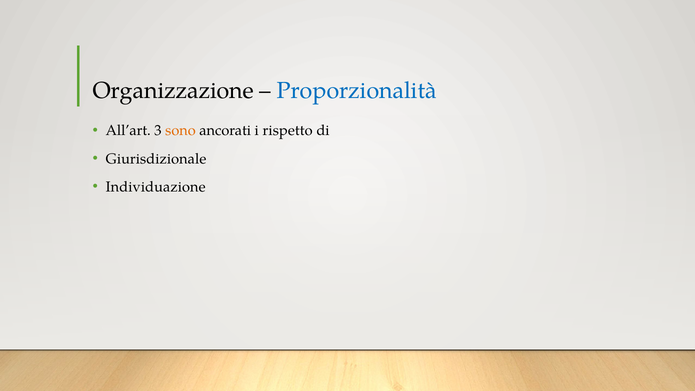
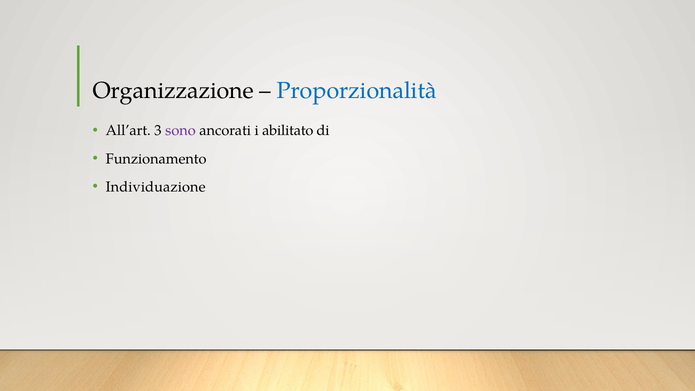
sono colour: orange -> purple (180, 131)
rispetto: rispetto -> abilitato (288, 131)
Giurisdizionale: Giurisdizionale -> Funzionamento (156, 159)
